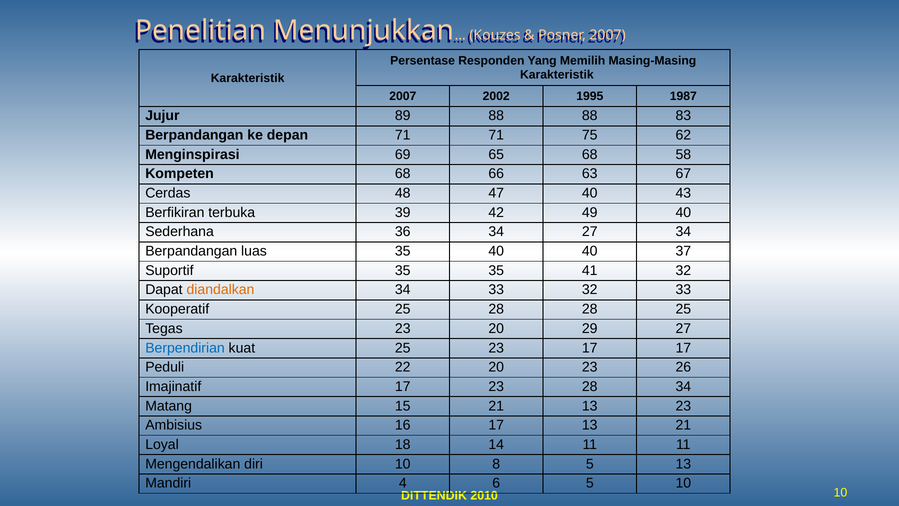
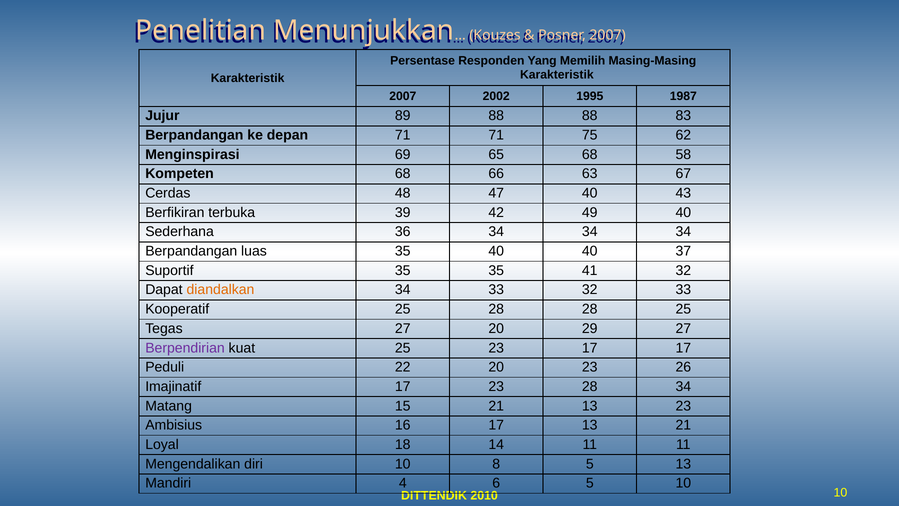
36 34 27: 27 -> 34 (590, 232)
Tegas 23: 23 -> 27 (403, 328)
Berpendirian colour: blue -> purple (185, 348)
